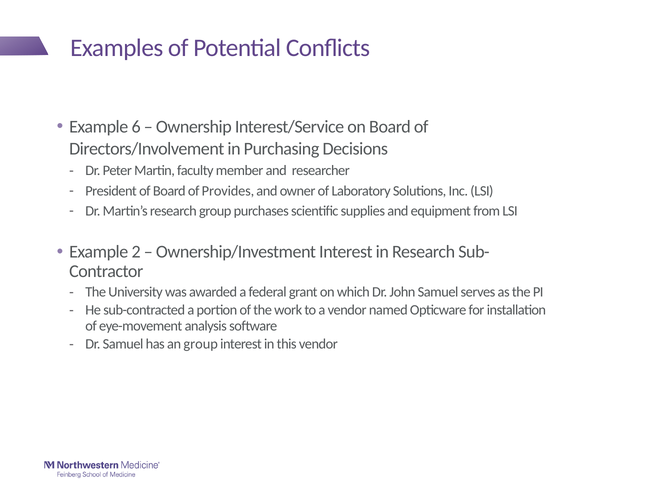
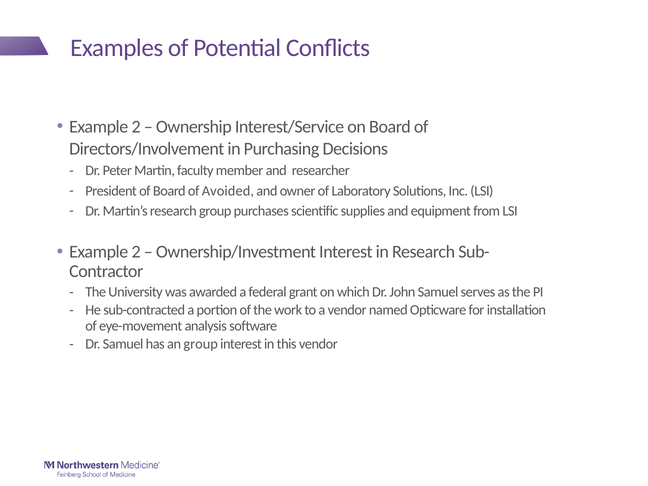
6: 6 -> 2 (136, 127)
Provides: Provides -> Avoided (228, 191)
